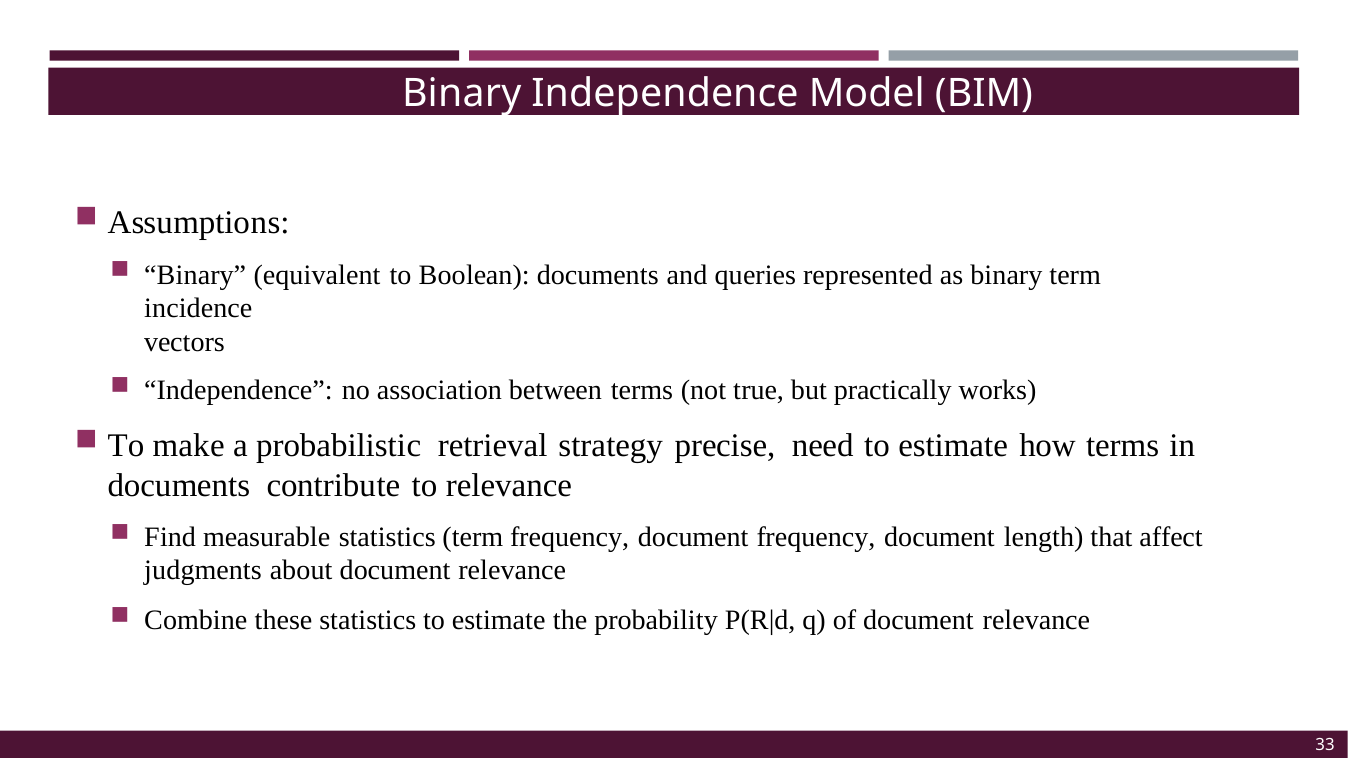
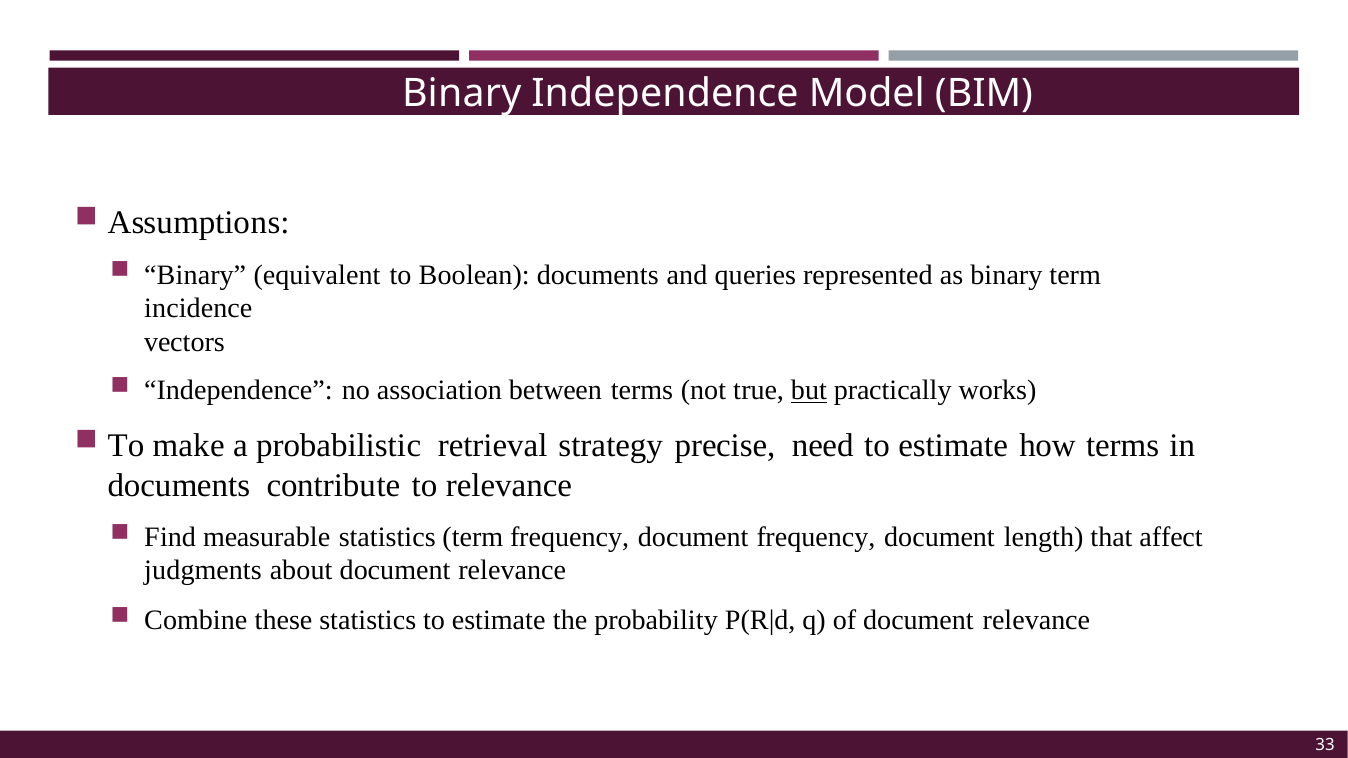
but underline: none -> present (809, 391)
